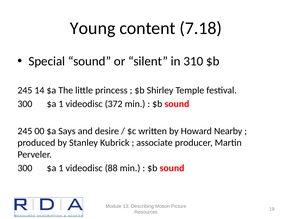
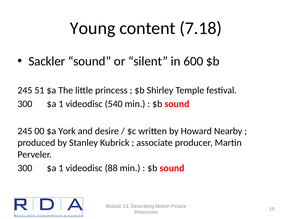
Special: Special -> Sackler (47, 61)
310: 310 -> 600 (193, 61)
14: 14 -> 51 (39, 90)
372: 372 -> 540 (114, 104)
Says: Says -> York (67, 131)
